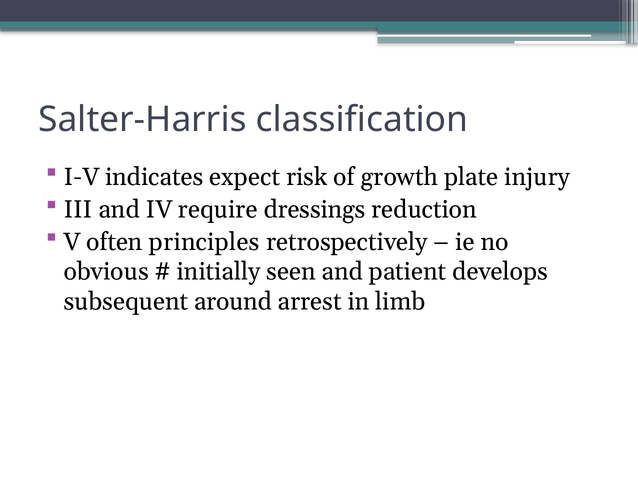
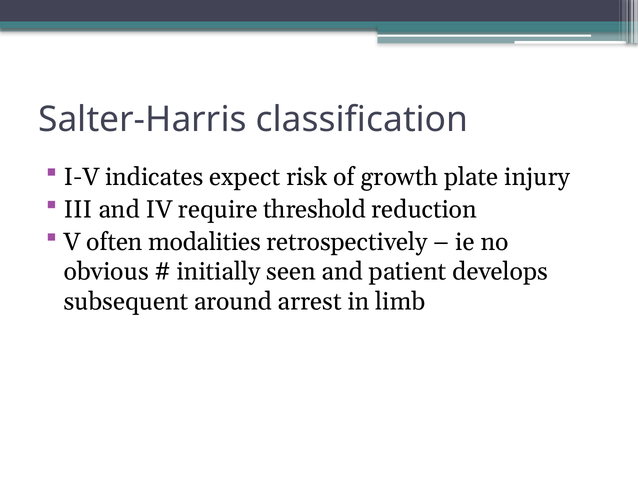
dressings: dressings -> threshold (315, 209)
principles: principles -> modalities (204, 242)
